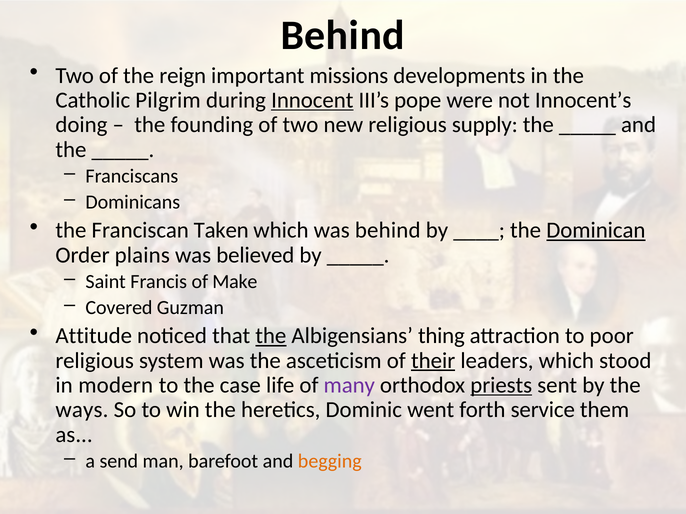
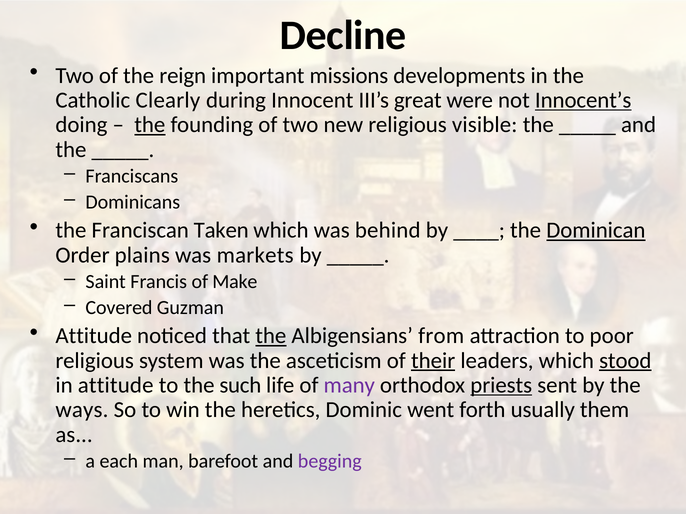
Behind: Behind -> Decline (343, 35)
Pilgrim: Pilgrim -> Clearly (168, 100)
Innocent underline: present -> none (312, 100)
pope: pope -> great (418, 100)
Innocent’s underline: none -> present (583, 100)
the underline: none -> present (150, 125)
supply: supply -> visible (485, 125)
believed: believed -> markets (255, 255)
thing: thing -> from (441, 336)
stood underline: none -> present (625, 361)
in modern: modern -> attitude (116, 386)
case: case -> such (240, 386)
service: service -> usually (543, 410)
send: send -> each (119, 462)
begging colour: orange -> purple (330, 462)
